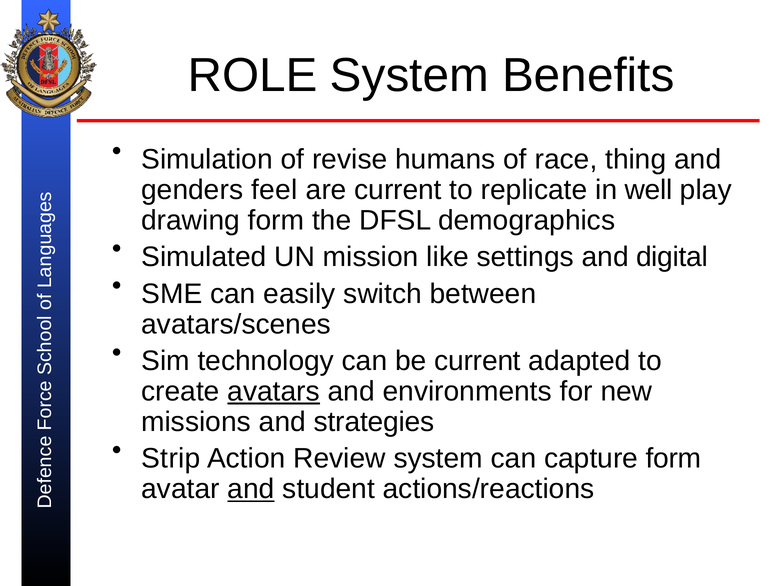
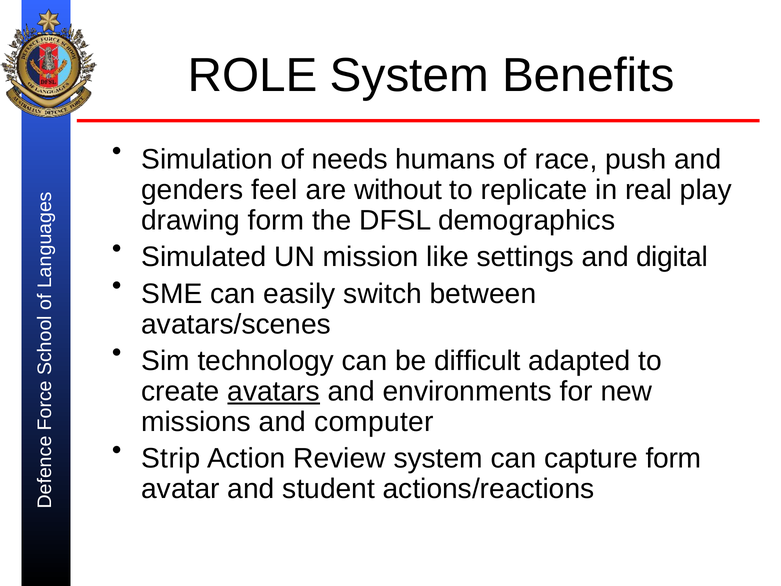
revise: revise -> needs (350, 159)
thing: thing -> push (636, 159)
are current: current -> without (398, 190)
well: well -> real (649, 190)
be current: current -> difficult (478, 361)
strategies: strategies -> computer (374, 422)
and underline: present -> none (251, 489)
